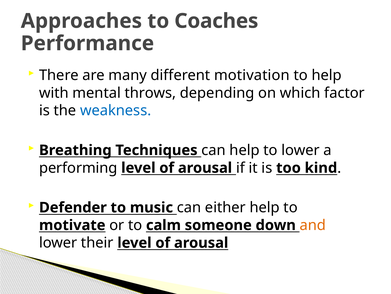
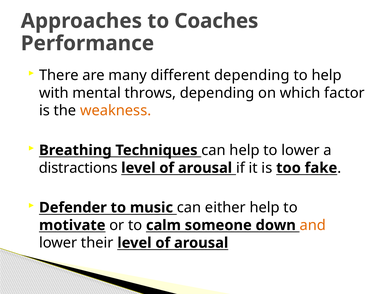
different motivation: motivation -> depending (252, 75)
weakness colour: blue -> orange (116, 110)
performing: performing -> distractions (78, 167)
kind: kind -> fake (321, 167)
